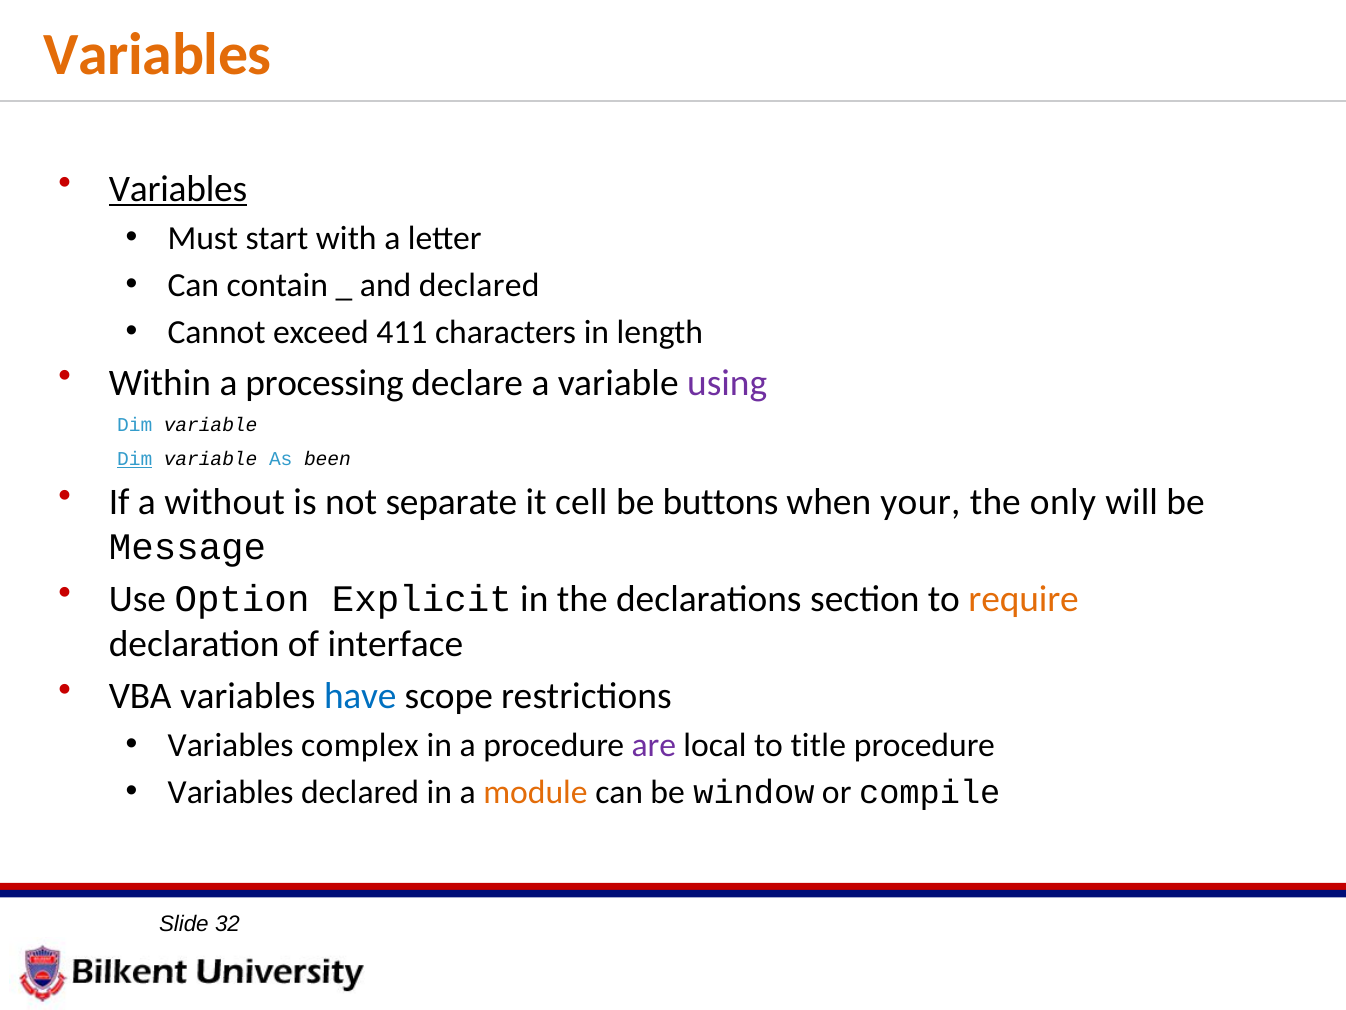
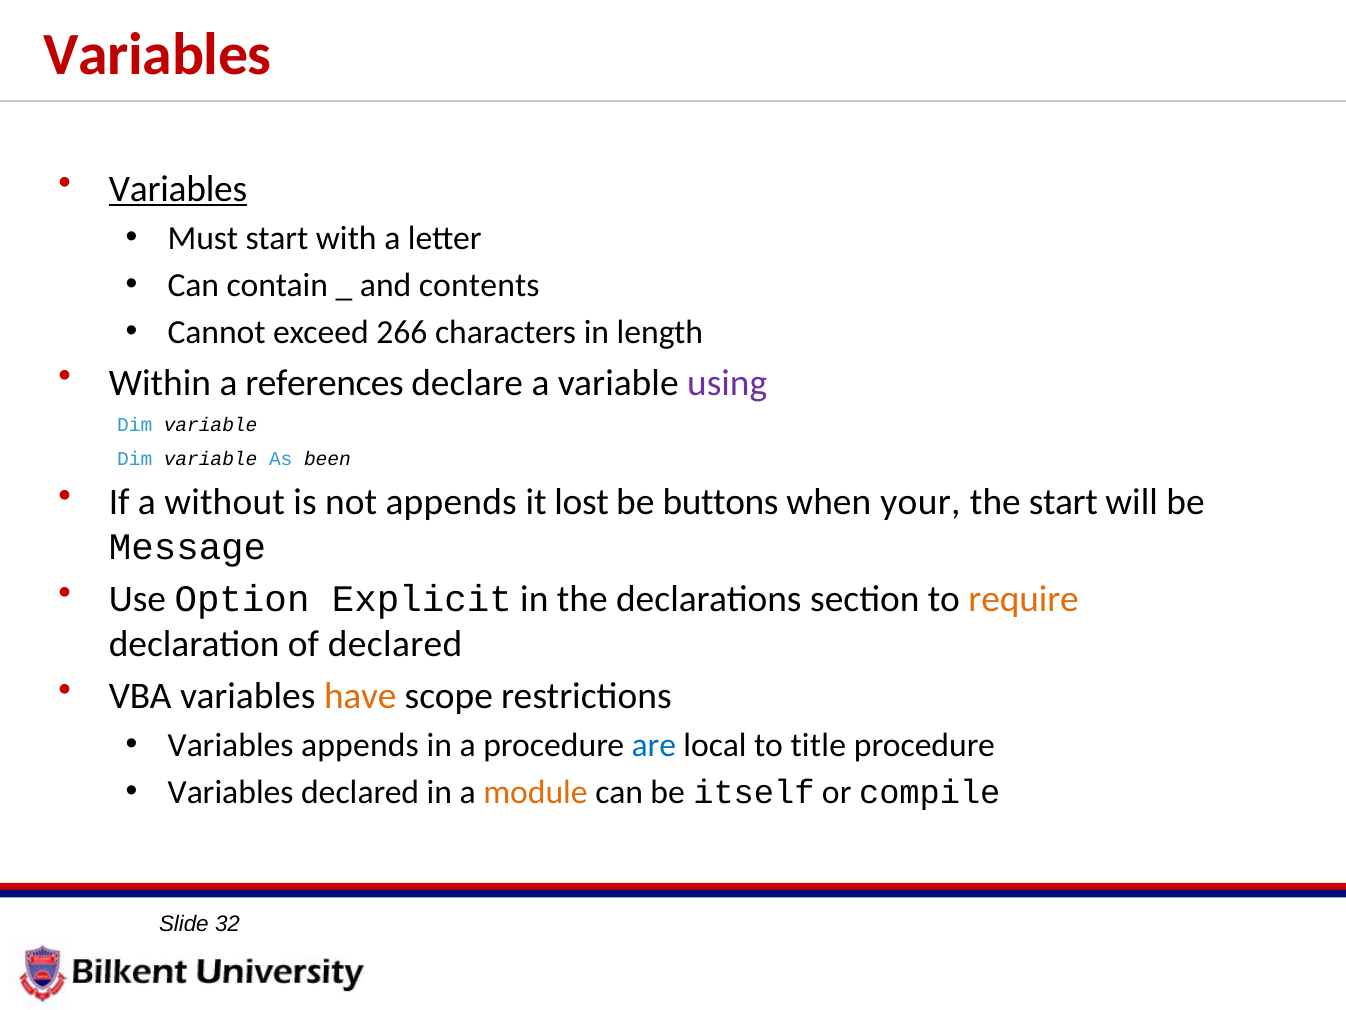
Variables colour: orange -> red (158, 55)
and declared: declared -> contents (479, 285)
411: 411 -> 266 (402, 332)
processing: processing -> references (325, 382)
Dim underline: present -> none (135, 459)
not separate: separate -> appends (451, 502)
cell: cell -> lost (582, 502)
the only: only -> start (1063, 502)
of interface: interface -> declared (395, 644)
have colour: blue -> orange (360, 696)
Variables complex: complex -> appends (360, 745)
are colour: purple -> blue (654, 745)
window: window -> itself (754, 792)
